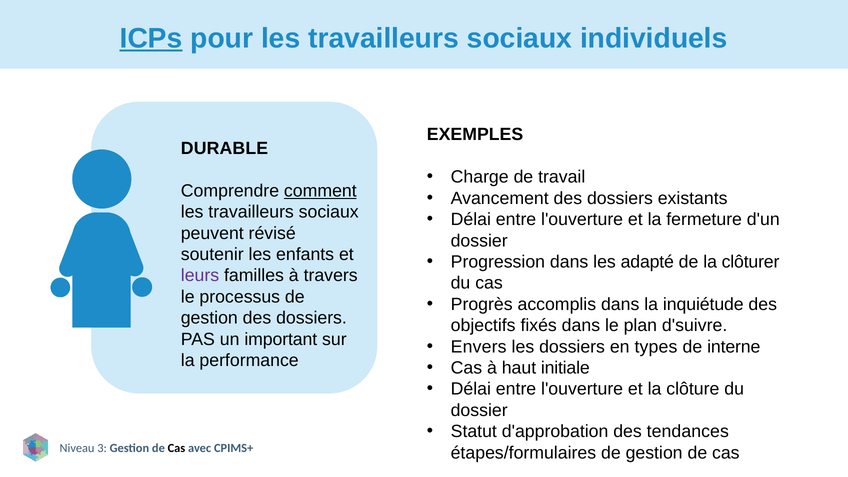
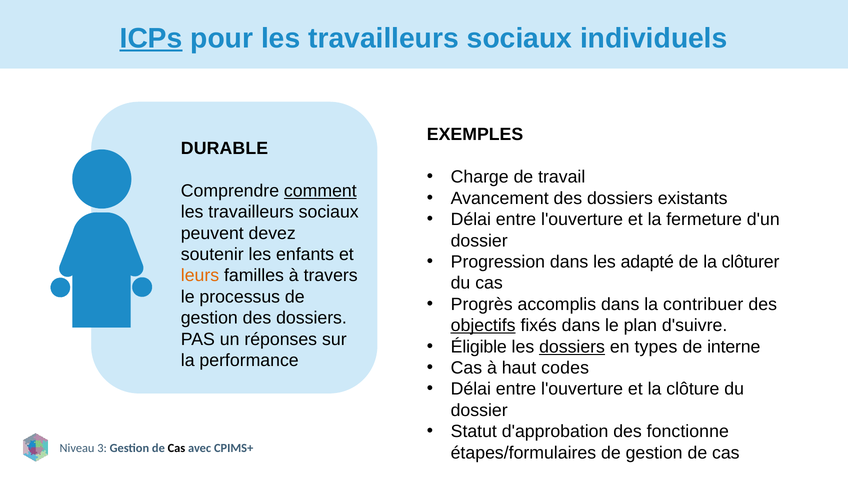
révisé: révisé -> devez (272, 233)
leurs colour: purple -> orange (200, 276)
inquiétude: inquiétude -> contribuer (703, 304)
objectifs underline: none -> present (483, 326)
important: important -> réponses (281, 339)
Envers: Envers -> Éligible (479, 347)
dossiers underline: none -> present (572, 347)
initiale: initiale -> codes (565, 368)
tendances: tendances -> fonctionne (688, 432)
